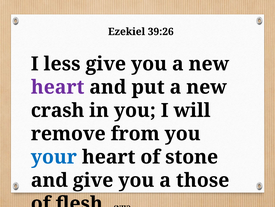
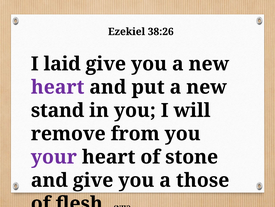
39:26: 39:26 -> 38:26 (161, 32)
less: less -> laid (62, 64)
crash: crash -> stand (58, 110)
your colour: blue -> purple (54, 157)
